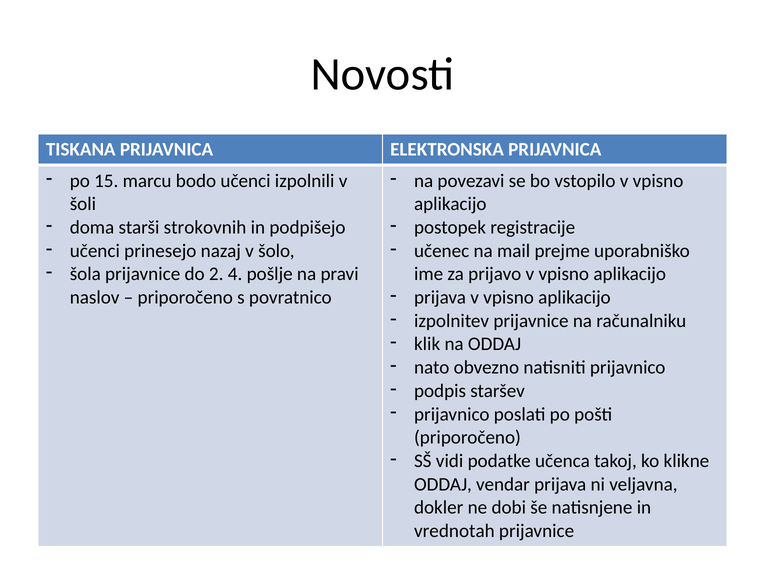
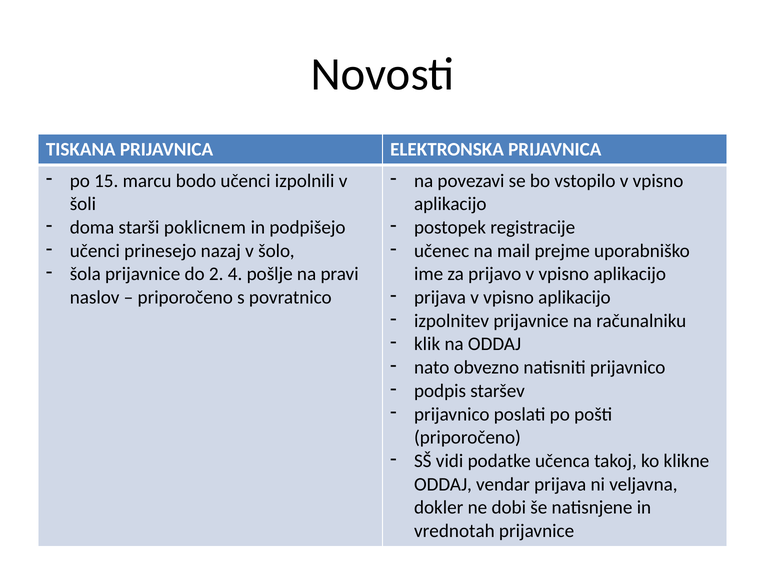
strokovnih: strokovnih -> poklicnem (205, 227)
